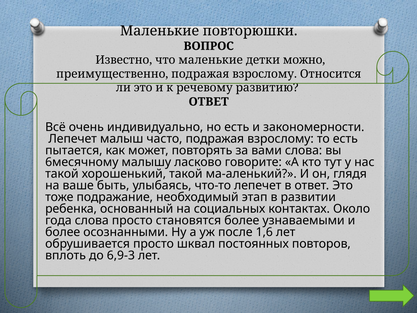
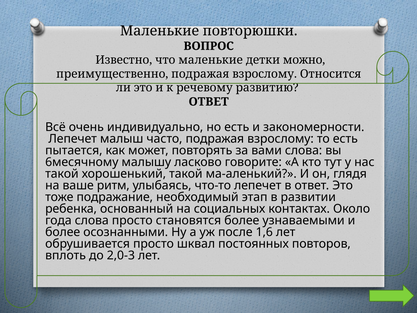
быть: быть -> ритм (113, 185)
6,9-3: 6,9-3 -> 2,0-3 (121, 255)
